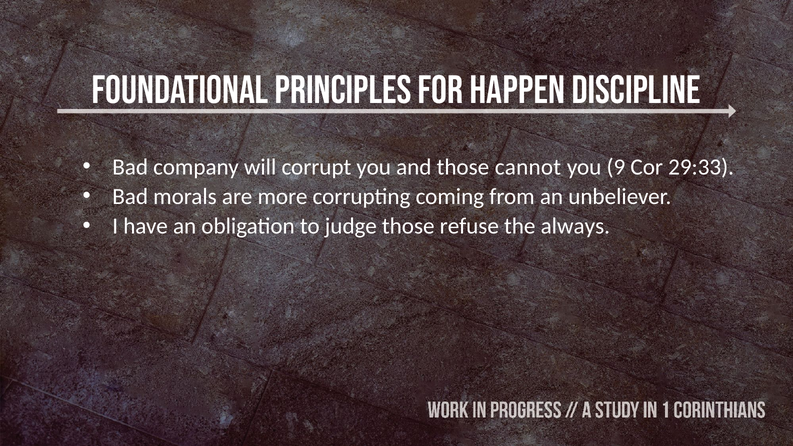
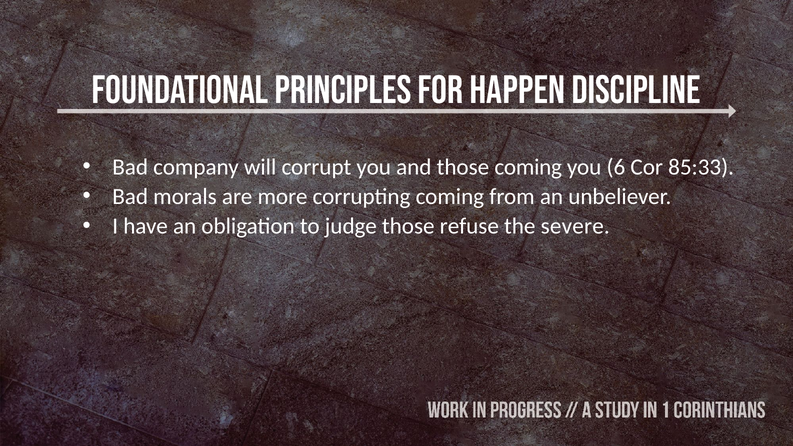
those cannot: cannot -> coming (528, 167)
9: 9 -> 6 (616, 167)
29:33: 29:33 -> 85:33 (701, 167)
always: always -> severe (575, 226)
